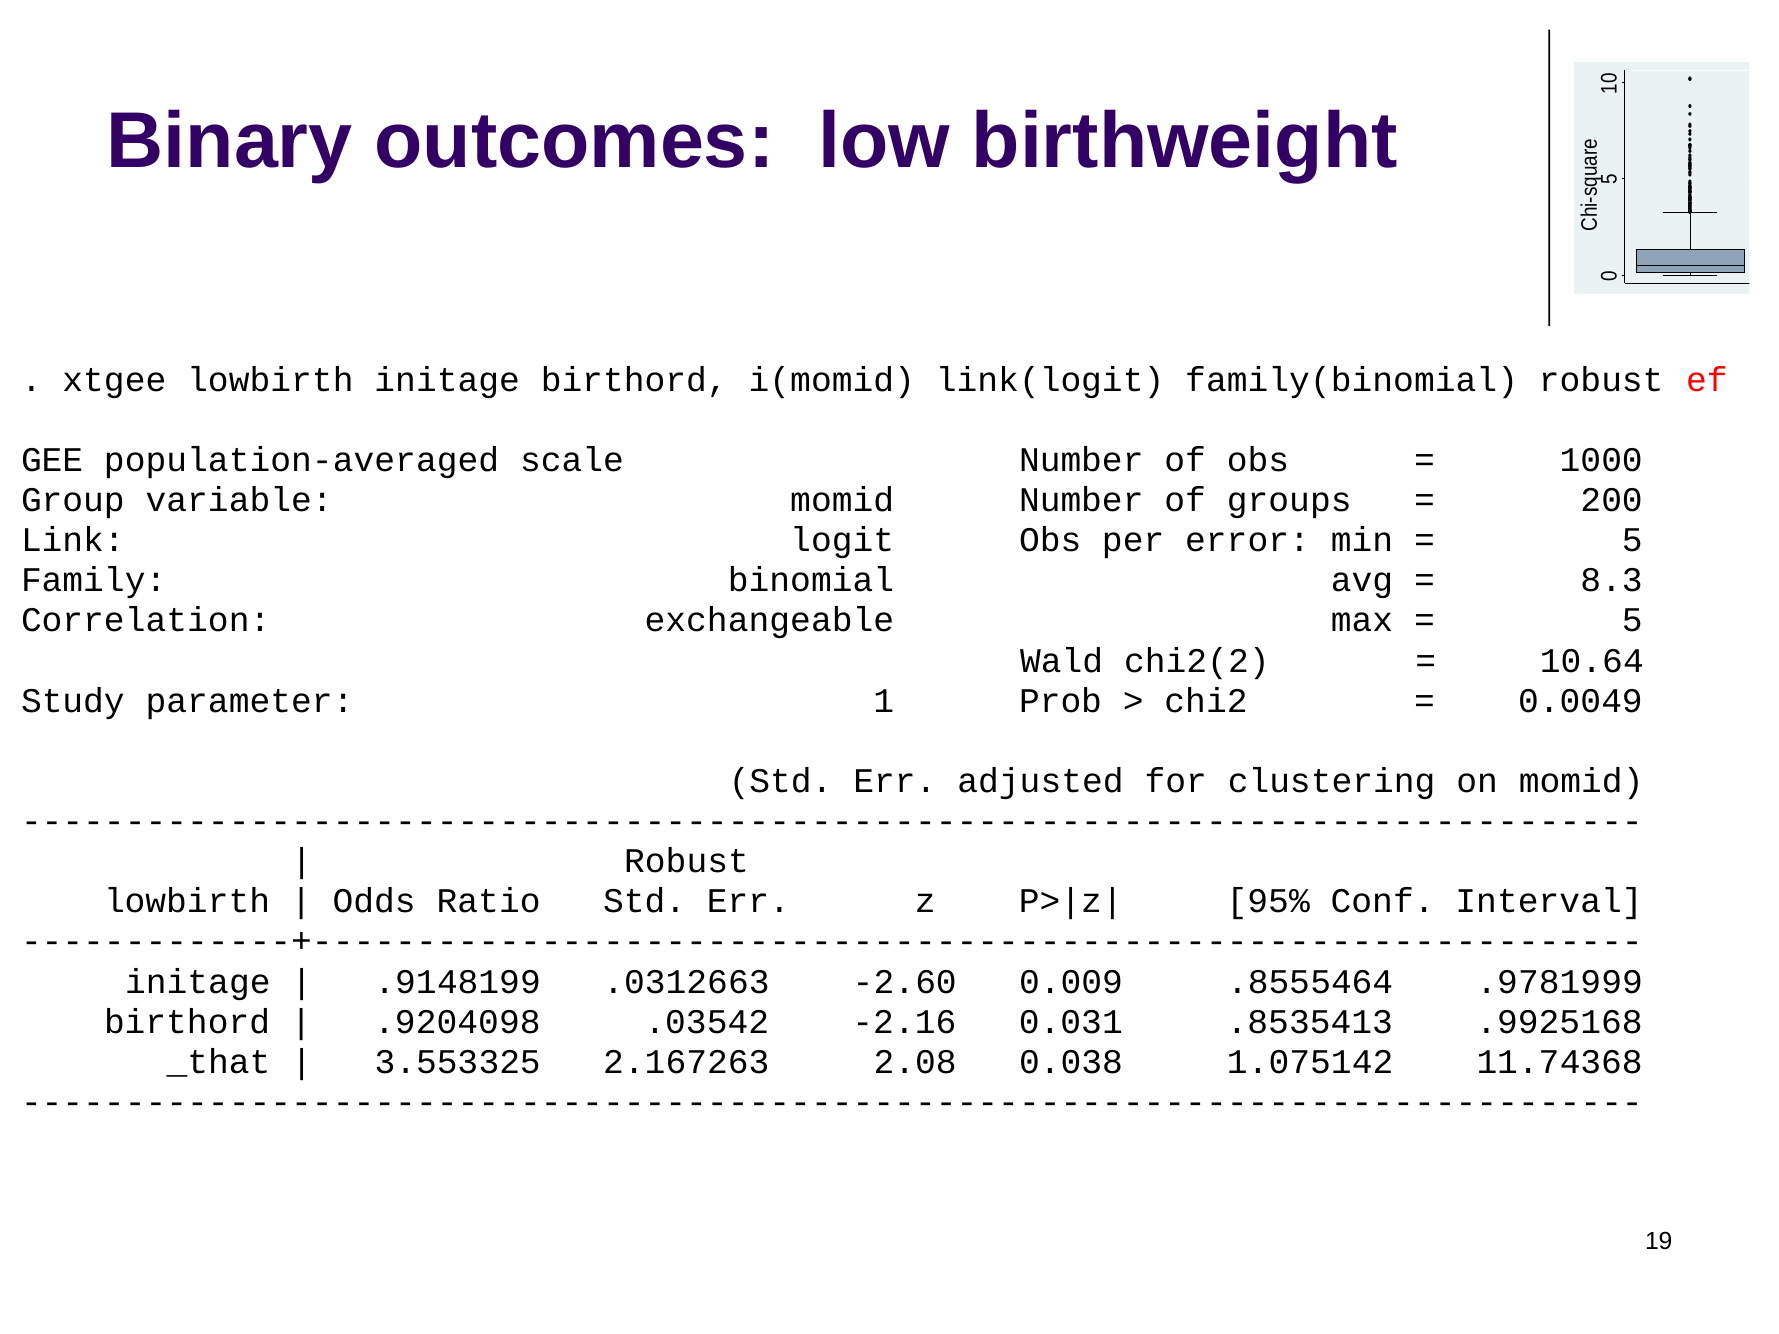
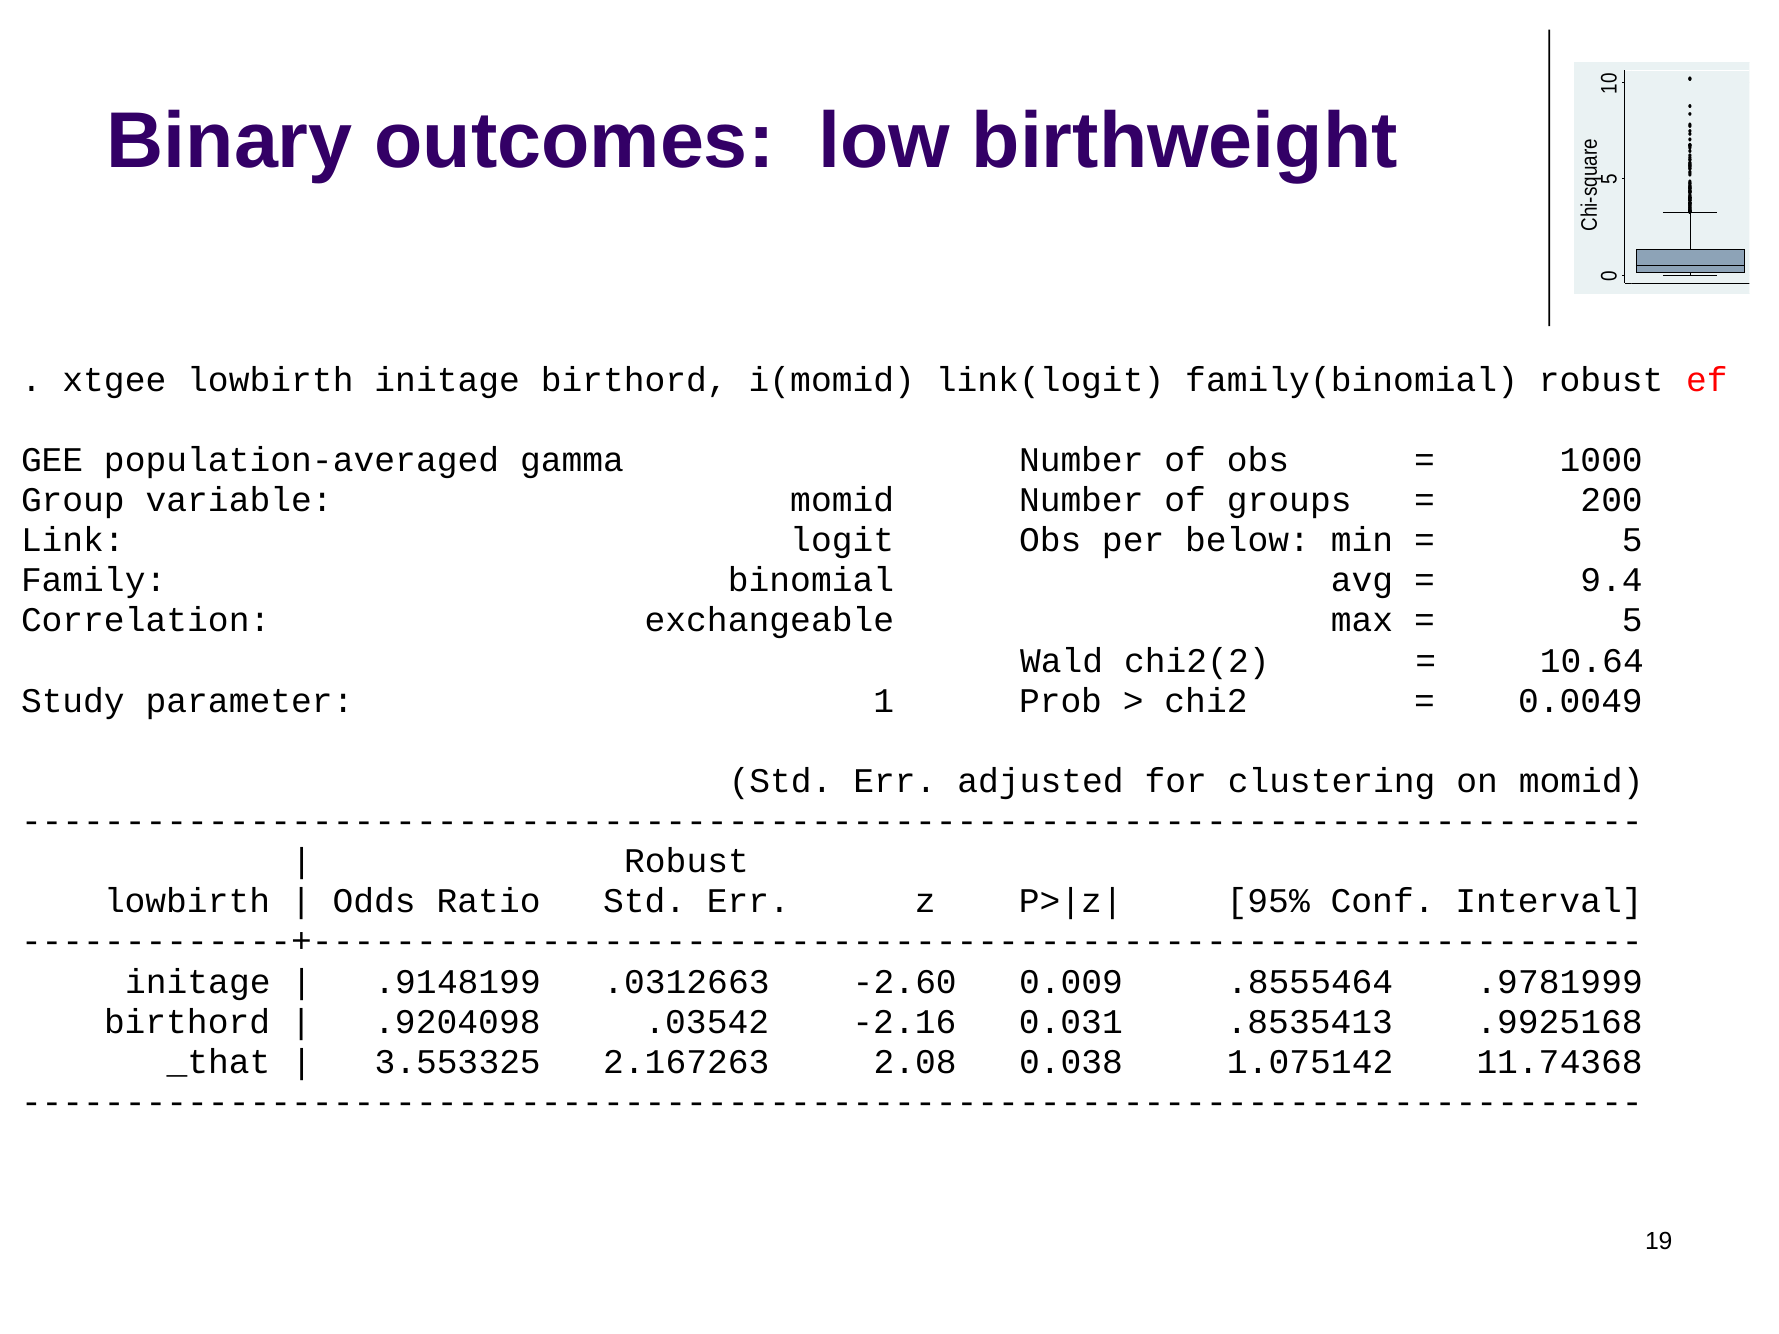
scale: scale -> gamma (572, 460)
error: error -> below (1248, 540)
8.3: 8.3 -> 9.4 (1611, 581)
